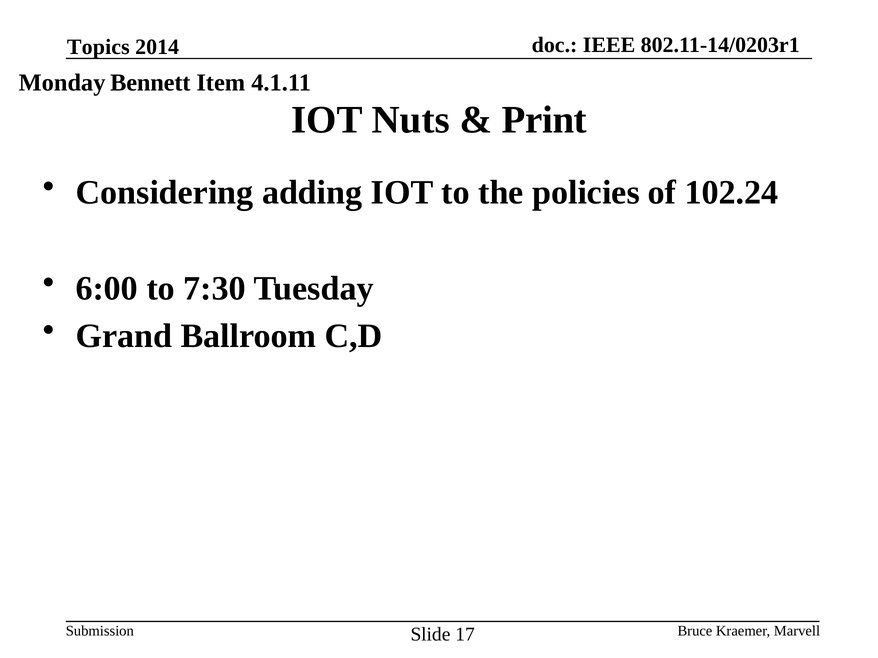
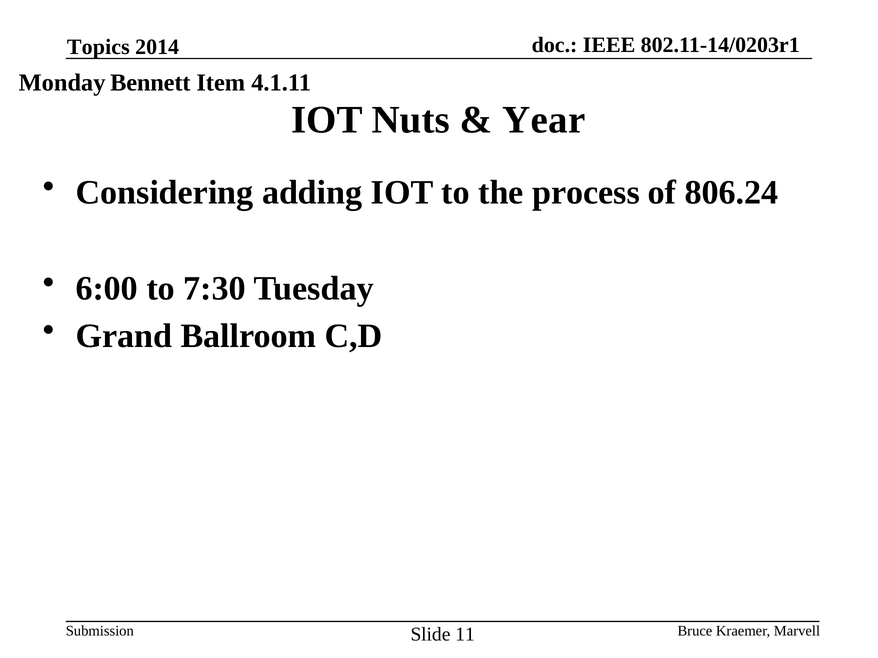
Print: Print -> Year (544, 120)
policies: policies -> process (586, 193)
102.24: 102.24 -> 806.24 (732, 193)
17: 17 -> 11 (465, 635)
